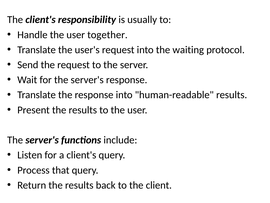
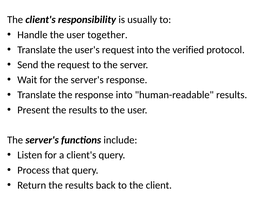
waiting: waiting -> verified (188, 50)
